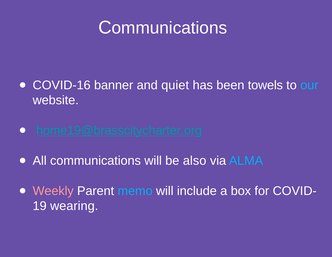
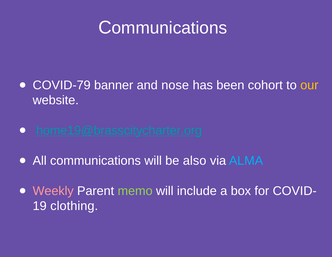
COVID-16: COVID-16 -> COVID-79 (62, 85)
quiet: quiet -> nose (175, 85)
towels: towels -> cohort (265, 85)
our colour: light blue -> yellow (309, 85)
memo colour: light blue -> light green (135, 191)
wearing: wearing -> clothing (74, 206)
